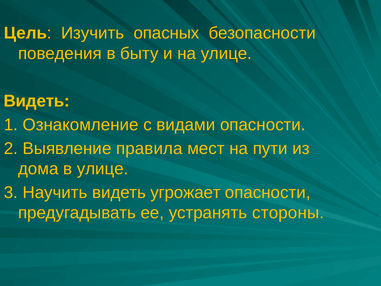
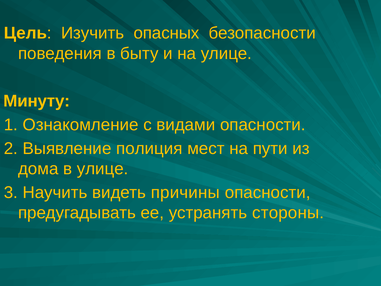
Видеть: Видеть -> Минуту (37, 101)
правила: правила -> полиция (149, 148)
угрожает: угрожает -> причины (185, 192)
